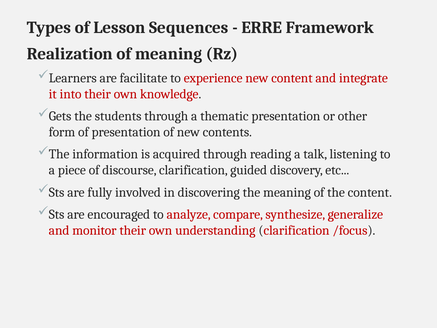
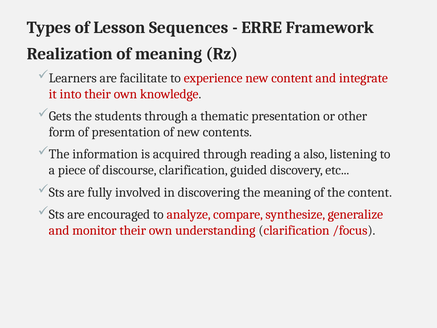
talk: talk -> also (315, 154)
